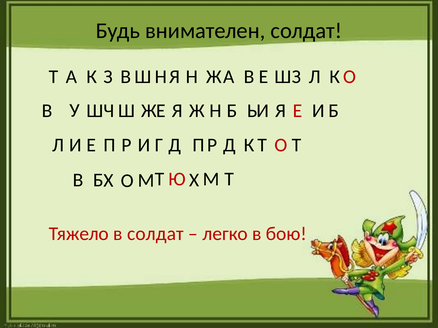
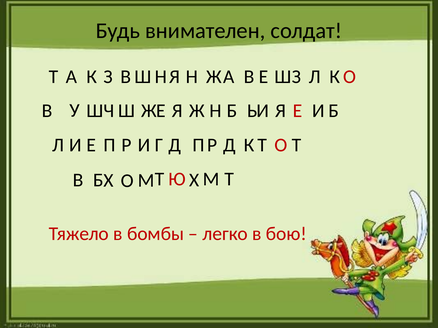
в солдат: солдат -> бомбы (156, 234)
